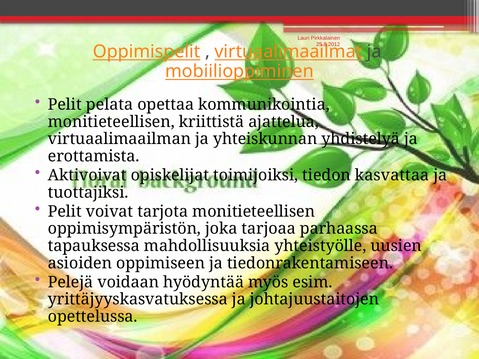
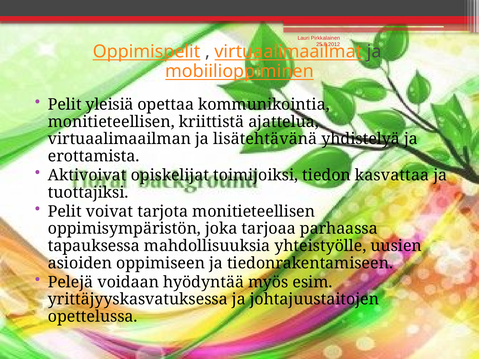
pelata: pelata -> yleisiä (110, 105)
yhteiskunnan: yhteiskunnan -> lisätehtävänä (265, 139)
